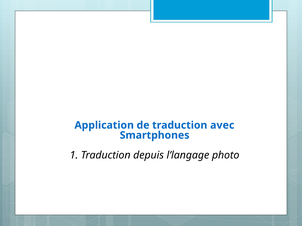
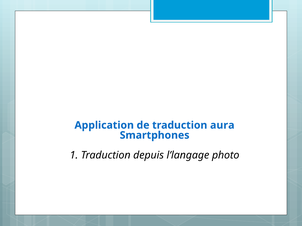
avec: avec -> aura (222, 125)
